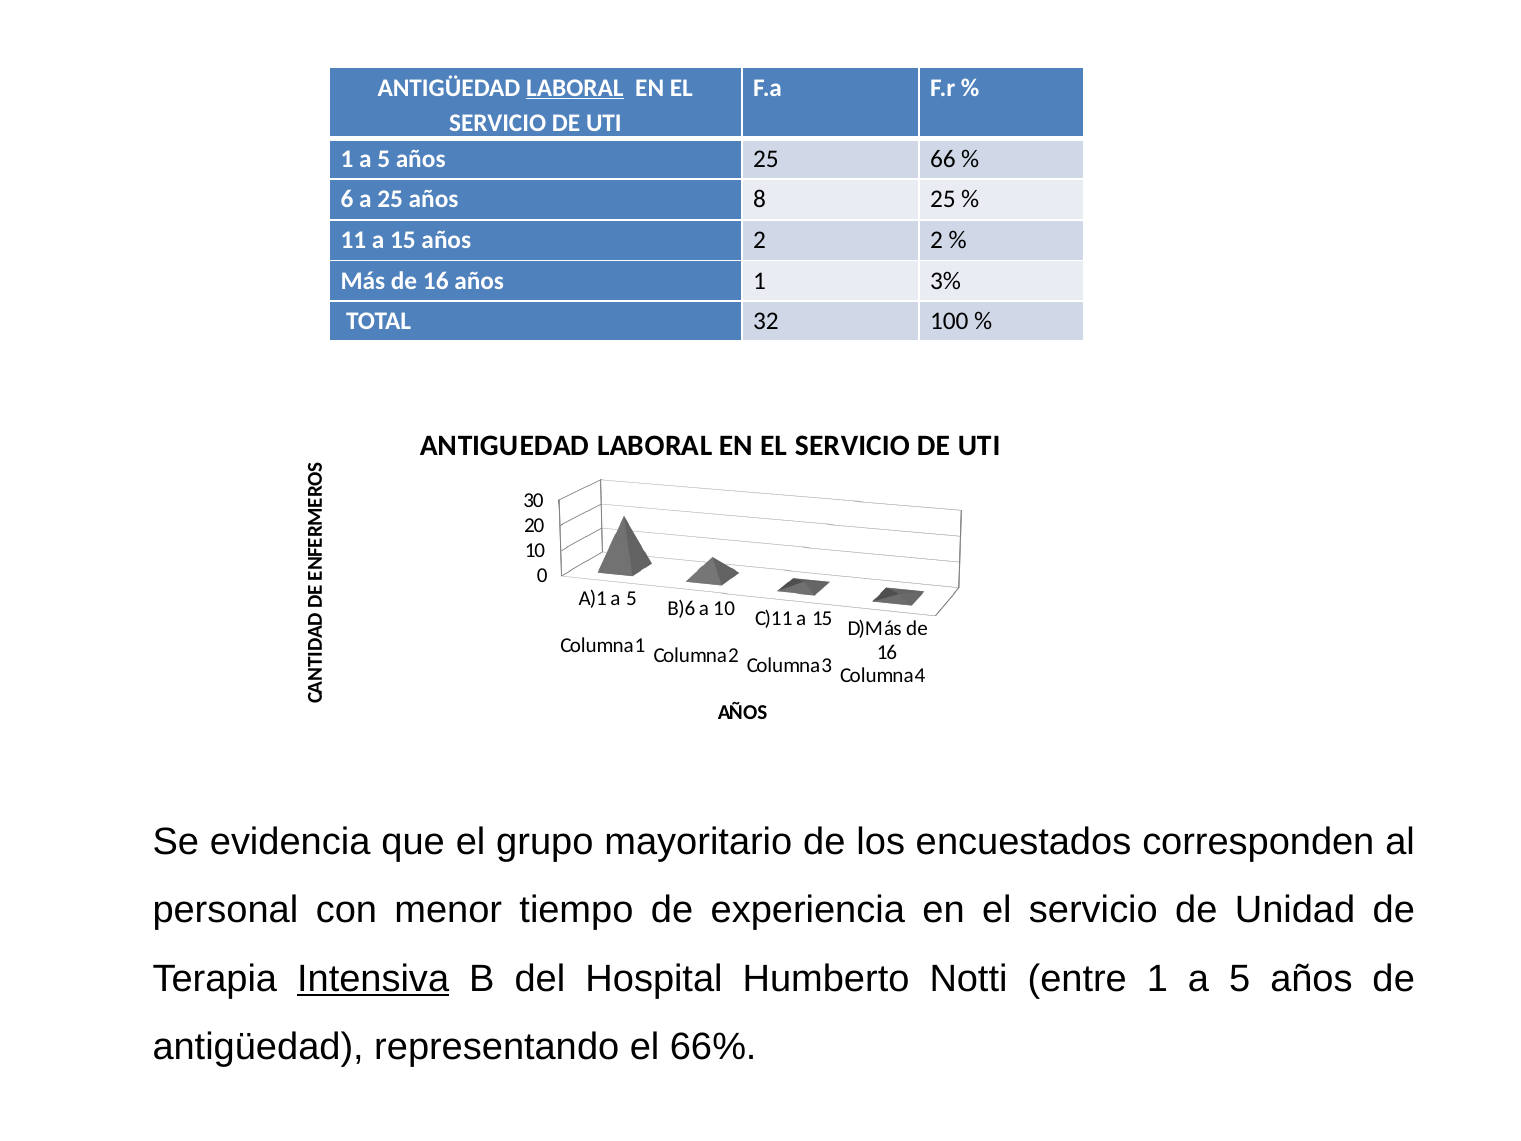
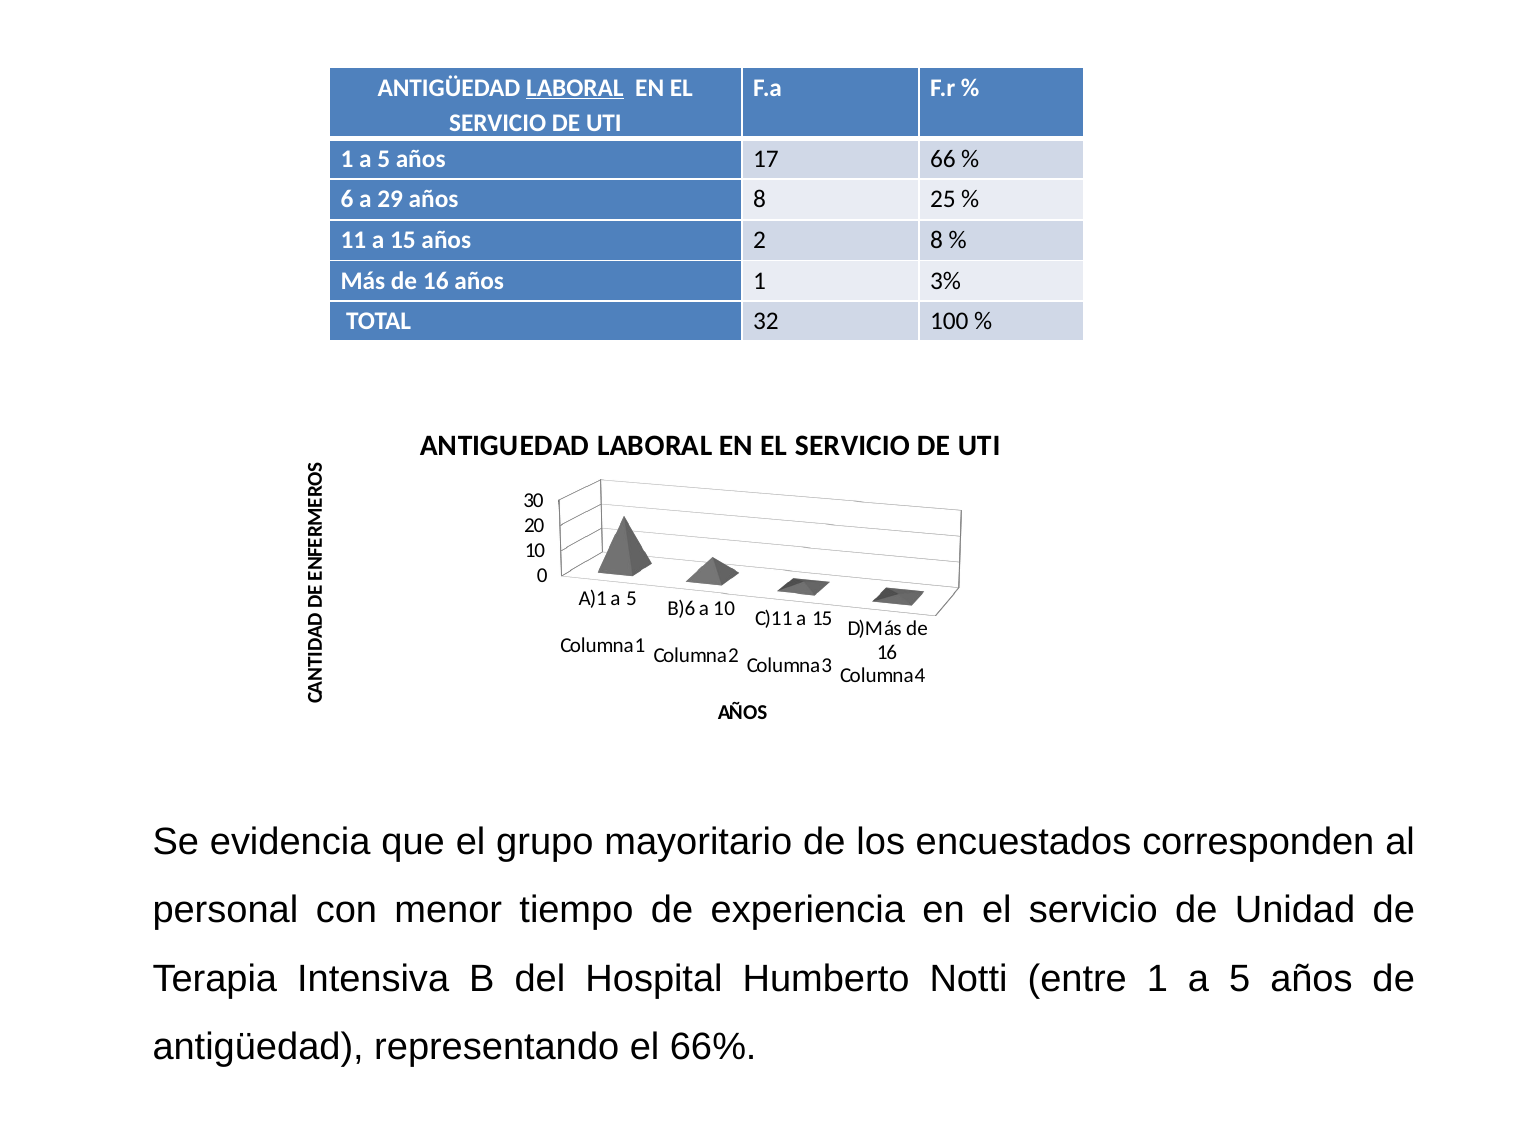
años 25: 25 -> 17 (766, 159)
a 25: 25 -> 29 (390, 199)
2 2: 2 -> 8 (936, 241)
Intensiva underline: present -> none (373, 979)
